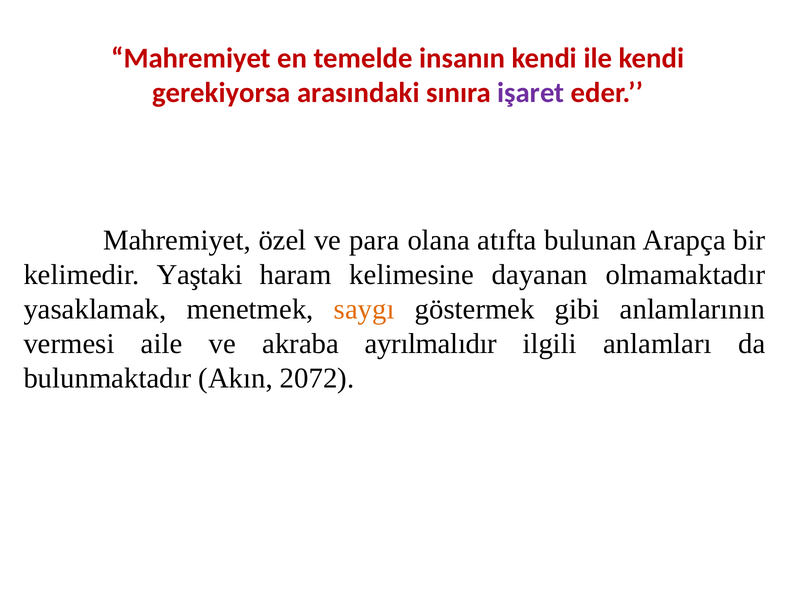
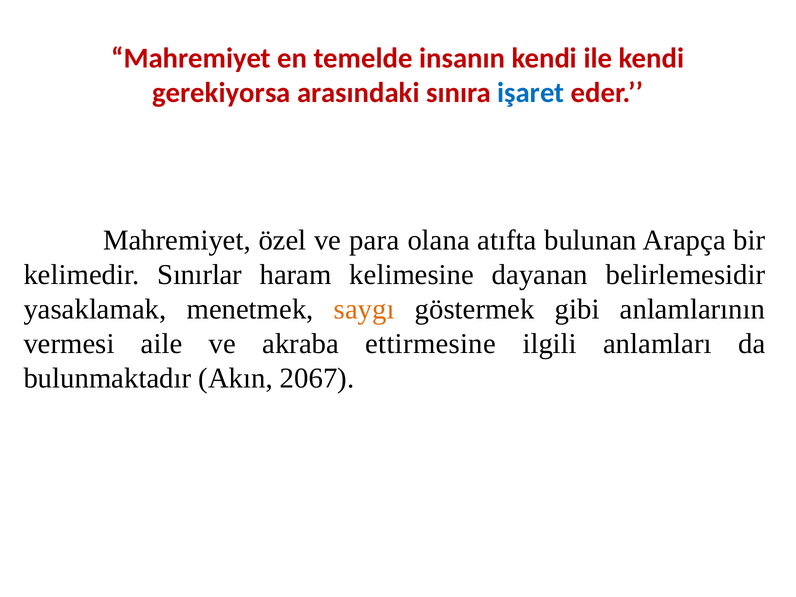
işaret colour: purple -> blue (531, 93)
Yaştaki: Yaştaki -> Sınırlar (200, 275)
olmamaktadır: olmamaktadır -> belirlemesidir (685, 275)
ayrılmalıdır: ayrılmalıdır -> ettirmesine (431, 344)
2072: 2072 -> 2067 (317, 378)
